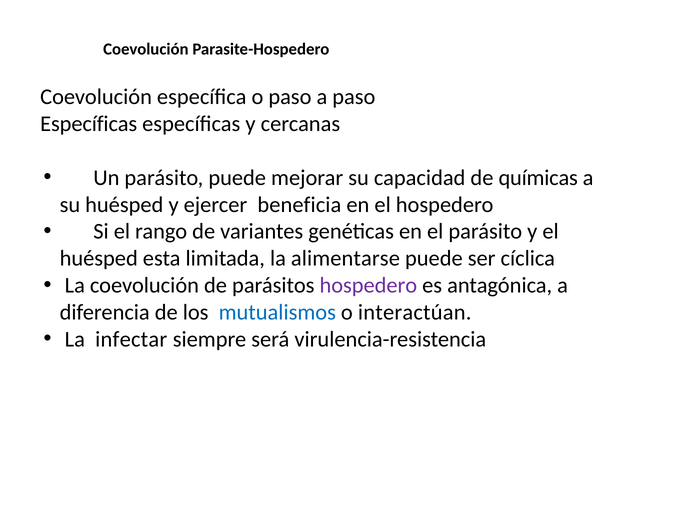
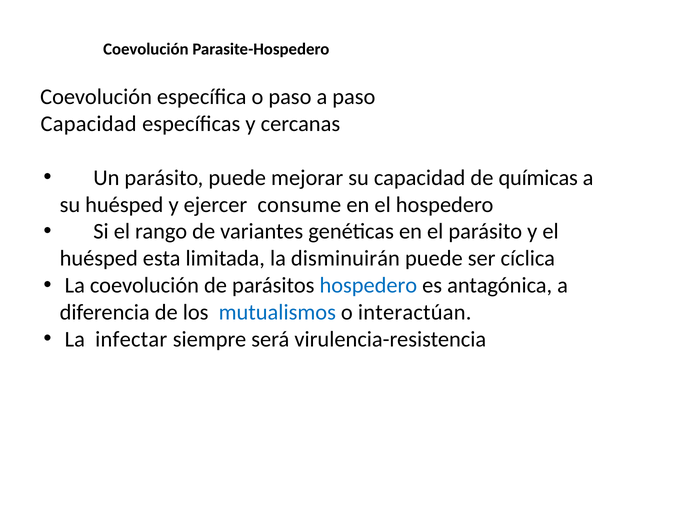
Específicas: Específicas -> Capacidad (89, 124)
beneficia: beneficia -> consume (299, 205)
alimentarse: alimentarse -> disminuirán (345, 258)
hospedero colour: purple -> blue (368, 285)
